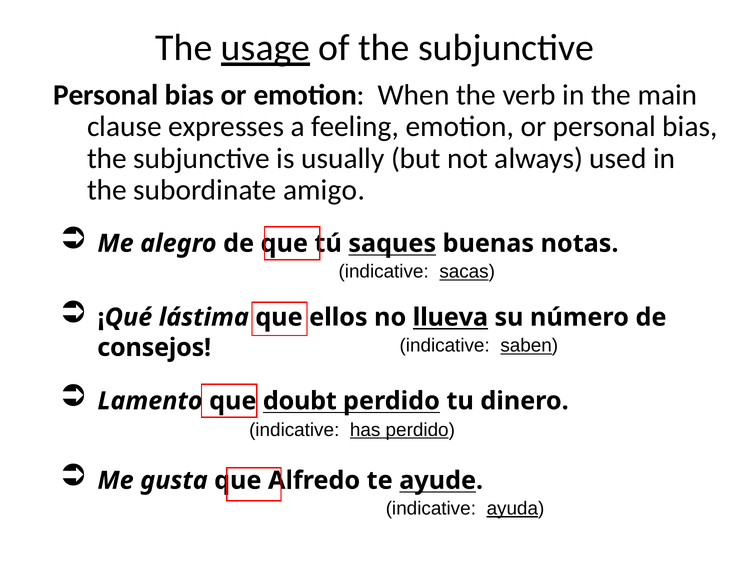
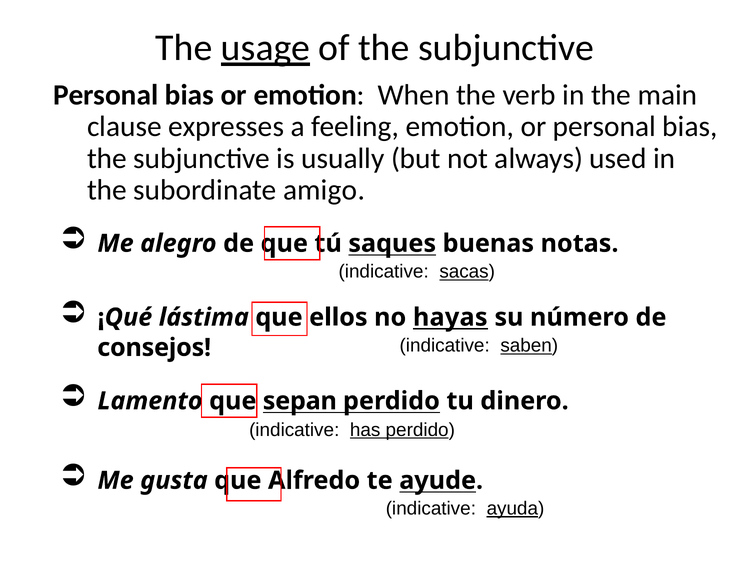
llueva: llueva -> hayas (450, 317)
doubt: doubt -> sepan (300, 401)
